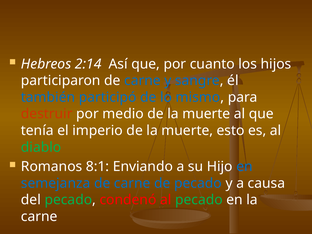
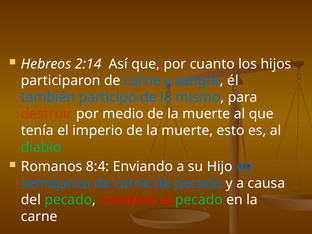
8:1: 8:1 -> 8:4 (98, 167)
